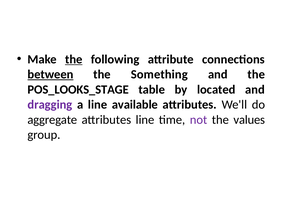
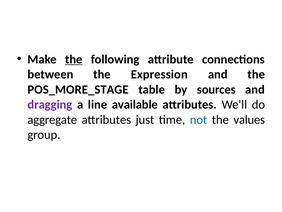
between underline: present -> none (50, 74)
Something: Something -> Expression (159, 74)
POS_LOOKS_STAGE: POS_LOOKS_STAGE -> POS_MORE_STAGE (78, 89)
located: located -> sources (216, 89)
attributes line: line -> just (145, 119)
not colour: purple -> blue (199, 119)
